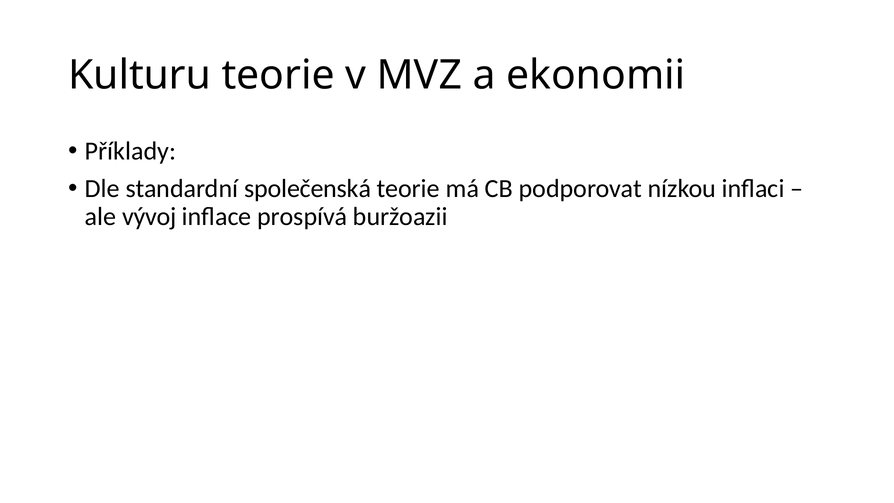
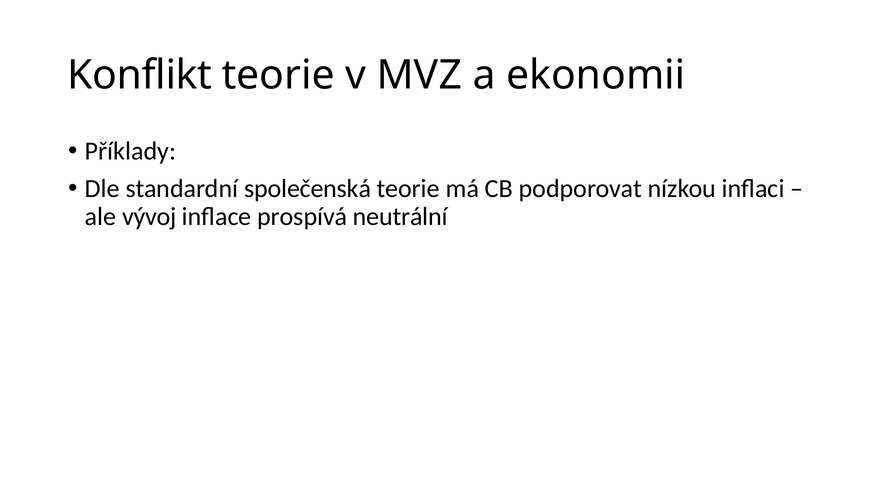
Kulturu: Kulturu -> Konflikt (140, 75)
buržoazii: buržoazii -> neutrální (400, 217)
